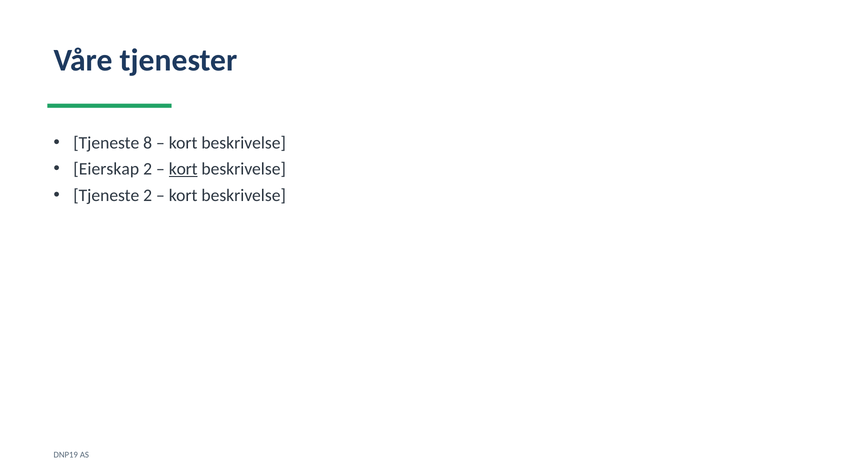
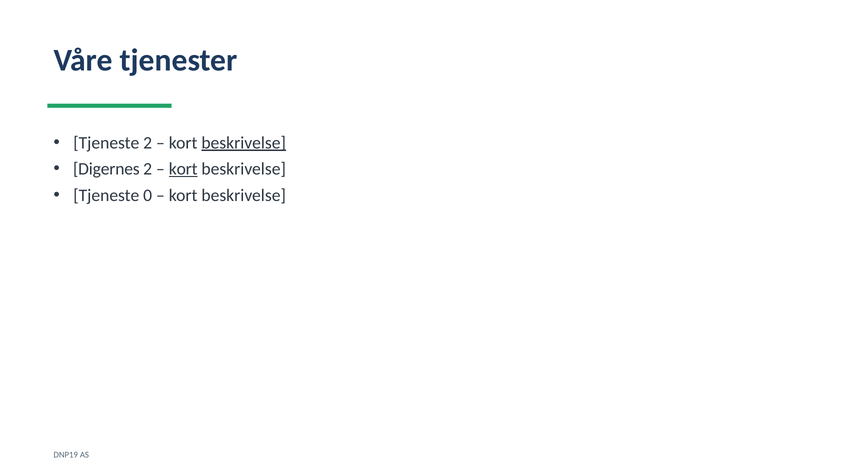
Tjeneste 8: 8 -> 2 (148, 143)
beskrivelse underline: none -> present (244, 143)
Eierskap: Eierskap -> Digernes (106, 169)
Tjeneste 2: 2 -> 0 (148, 195)
